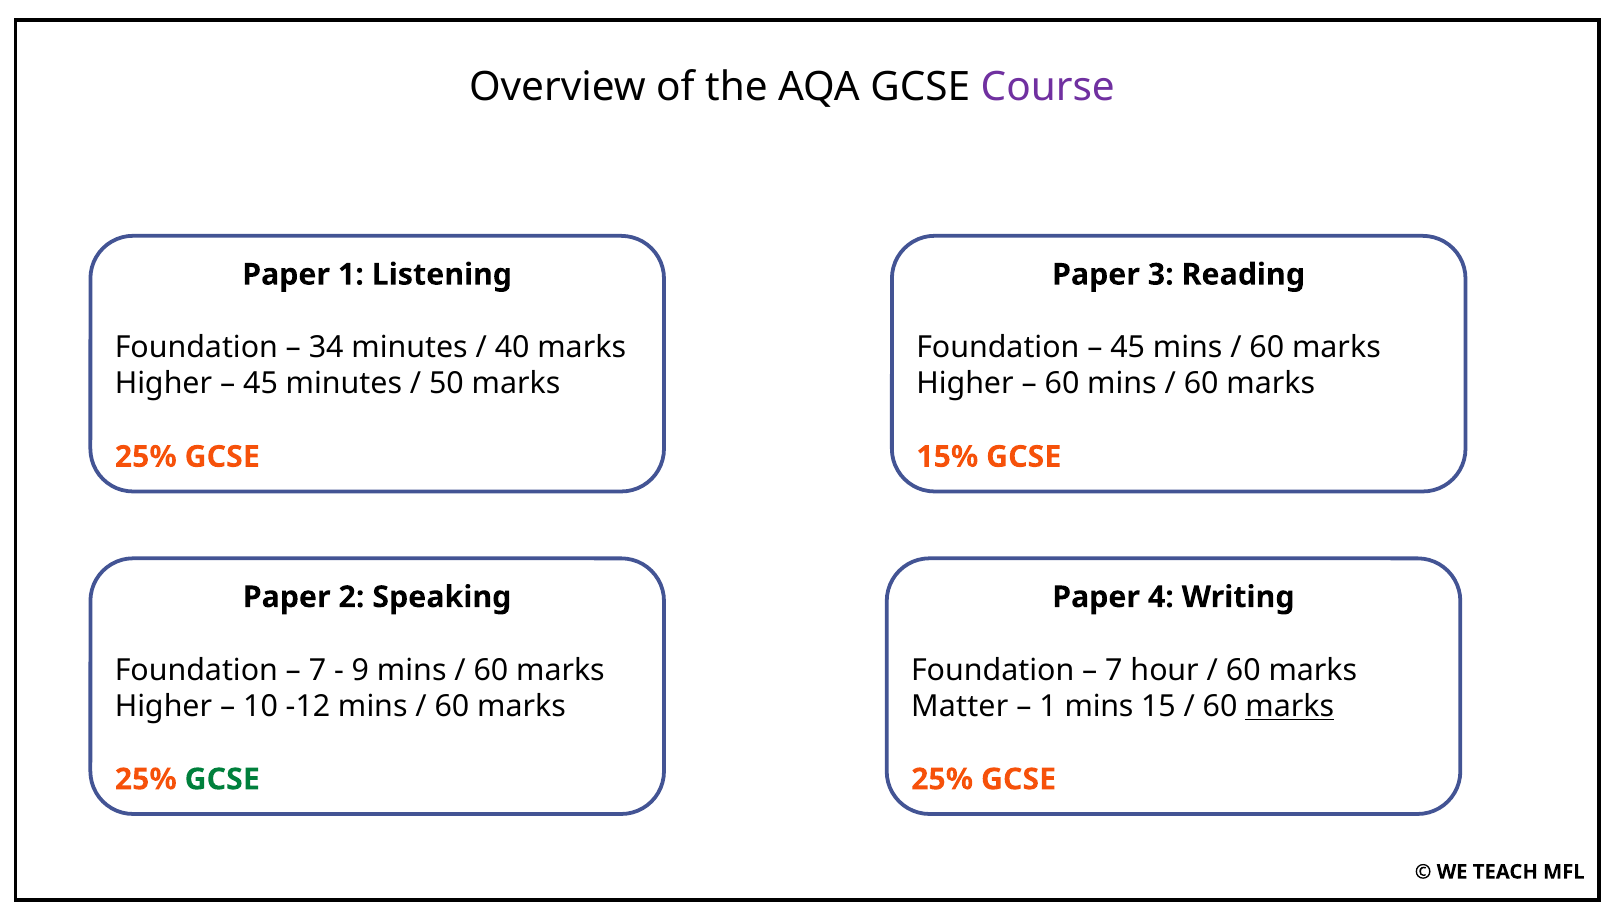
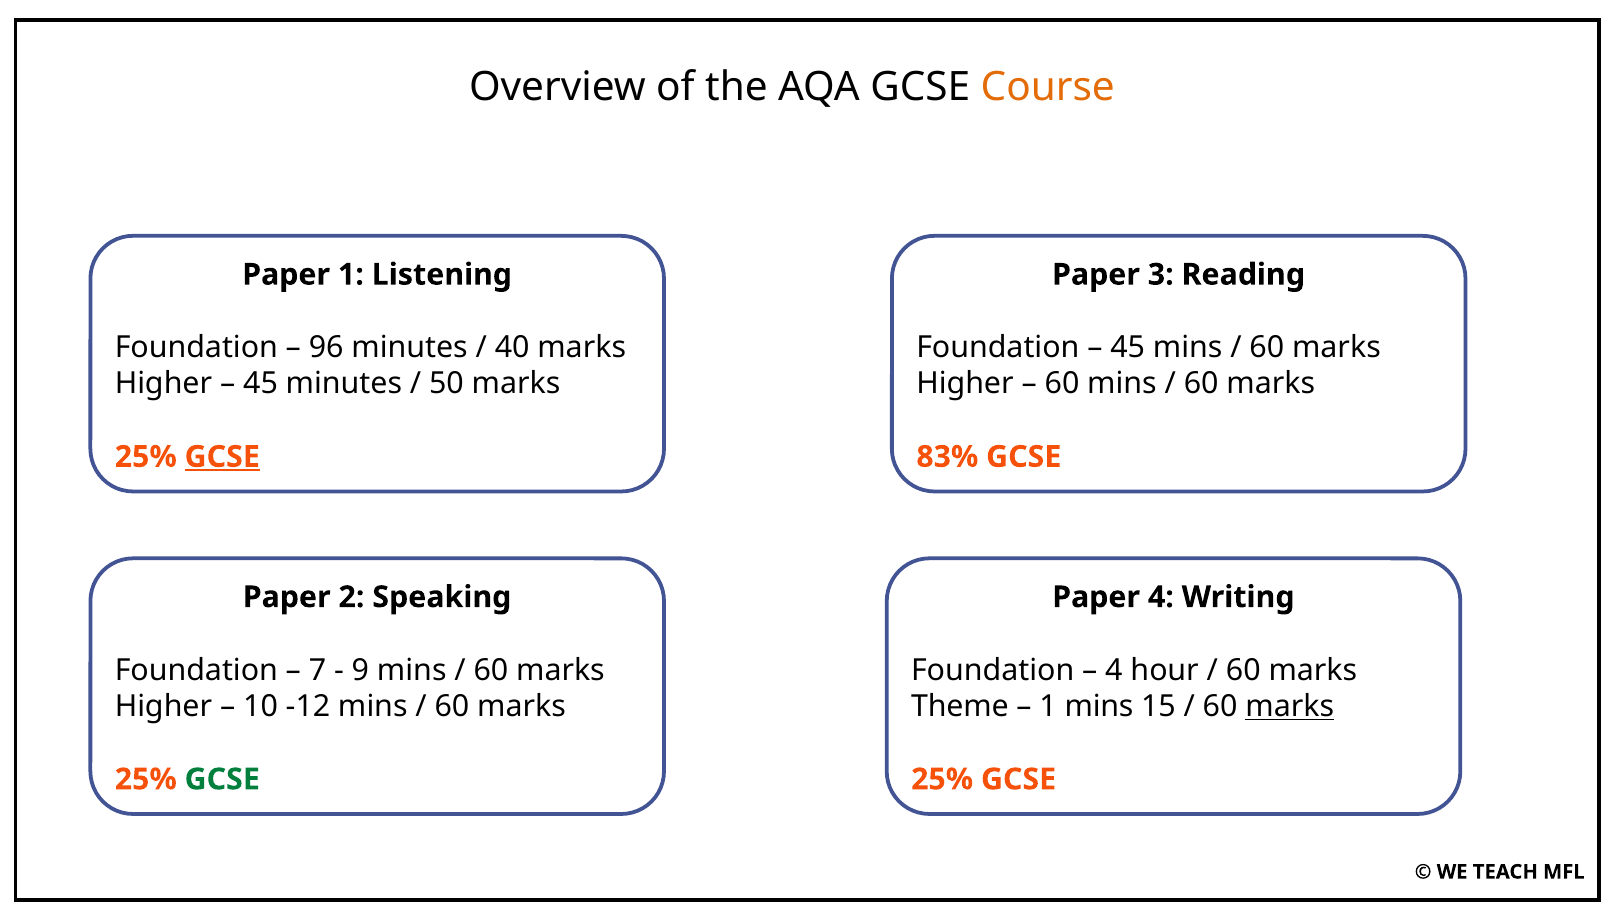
Course colour: purple -> orange (1048, 87)
34: 34 -> 96 (326, 348)
GCSE underline: none -> present (222, 457)
15%: 15% -> 83% (947, 457)
7: 7 -> 4 (1114, 670)
Matter: Matter -> Theme (960, 707)
